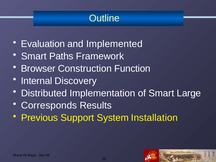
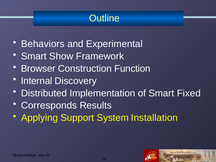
Evaluation: Evaluation -> Behaviors (43, 44)
Implemented: Implemented -> Experimental (114, 44)
Paths: Paths -> Show (61, 56)
Large: Large -> Fixed (189, 93)
Previous: Previous -> Applying (39, 118)
